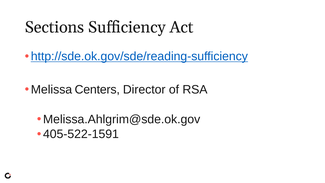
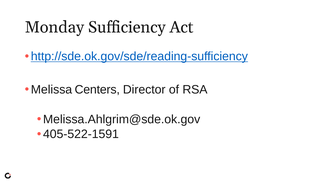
Sections: Sections -> Monday (54, 27)
